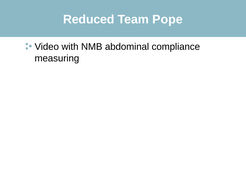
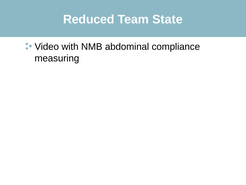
Pope: Pope -> State (168, 19)
